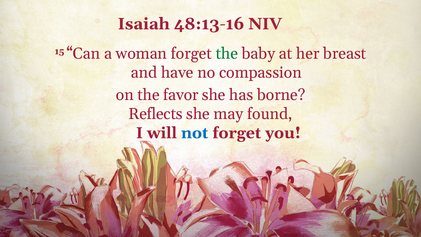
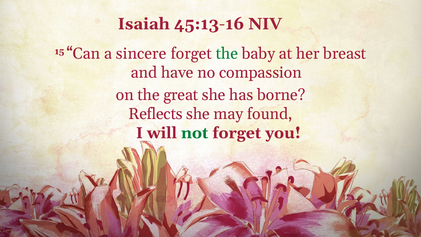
48:13-16: 48:13-16 -> 45:13-16 (209, 24)
woman: woman -> sincere (141, 54)
favor: favor -> great (181, 95)
not colour: blue -> green (195, 133)
